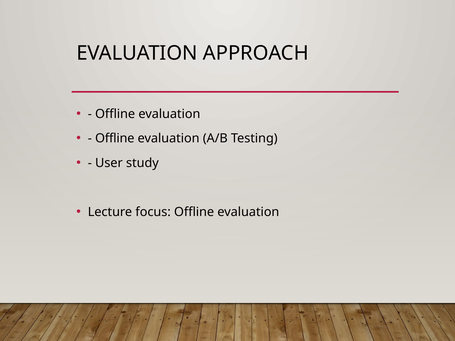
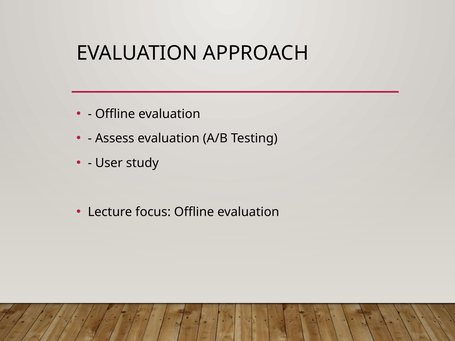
Offline: Offline -> Assess (115, 139)
